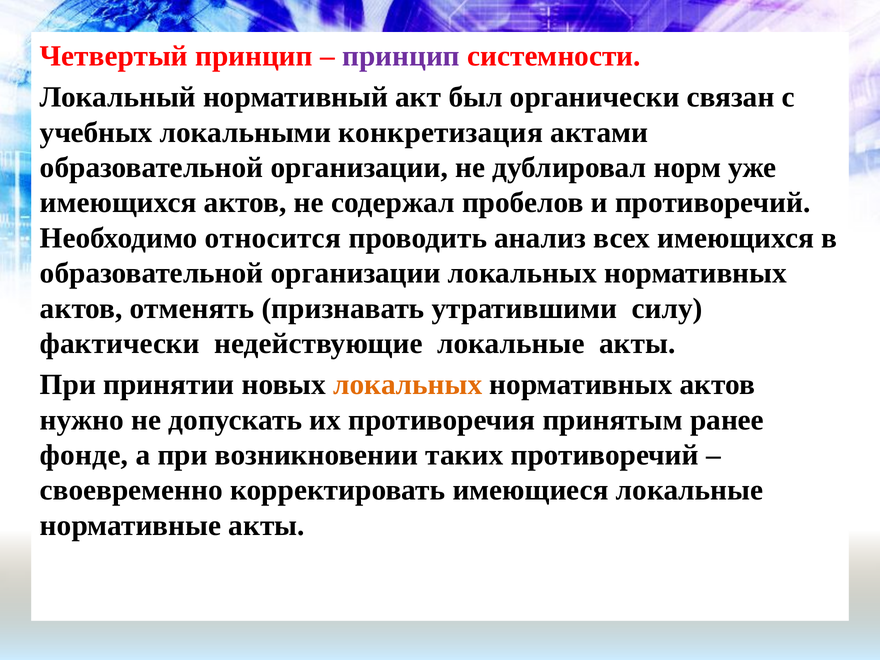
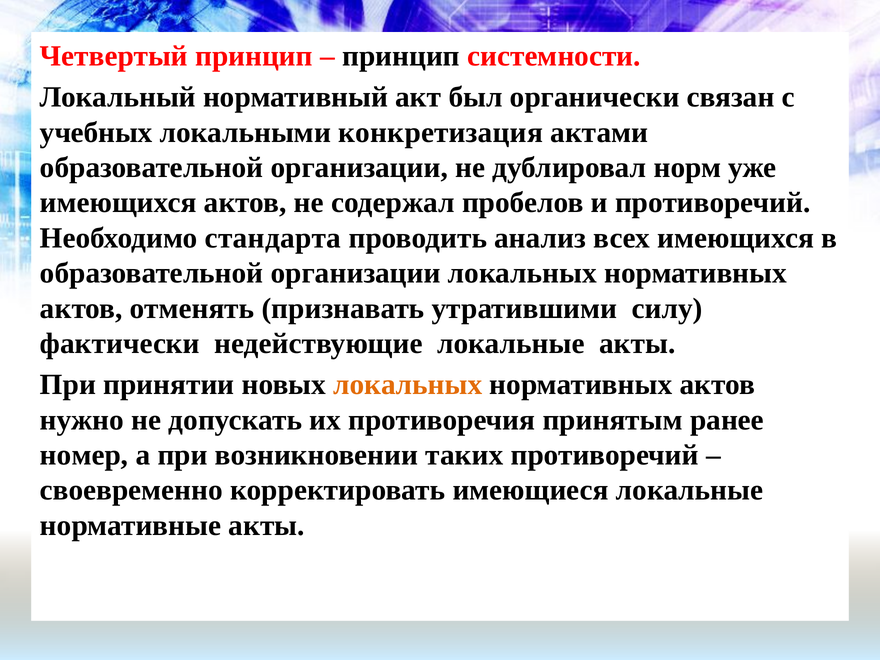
принцип colour: purple -> black (401, 56)
относится: относится -> стандарта (273, 238)
фонде: фонде -> номер (84, 455)
